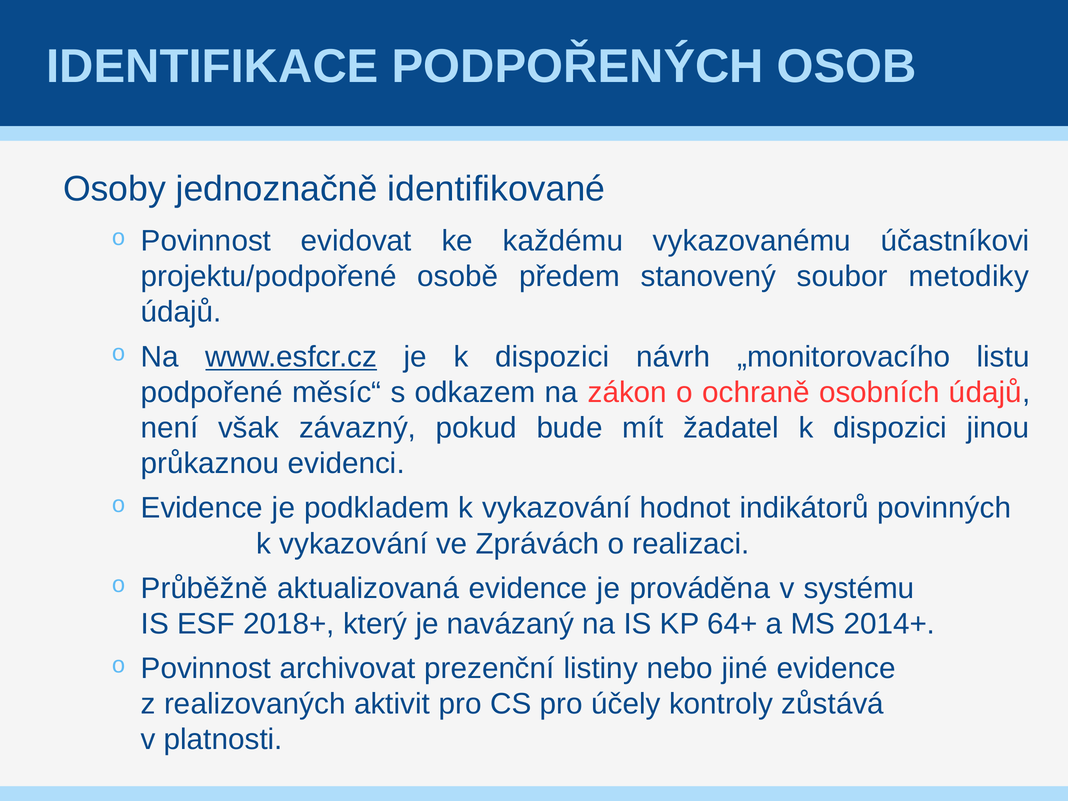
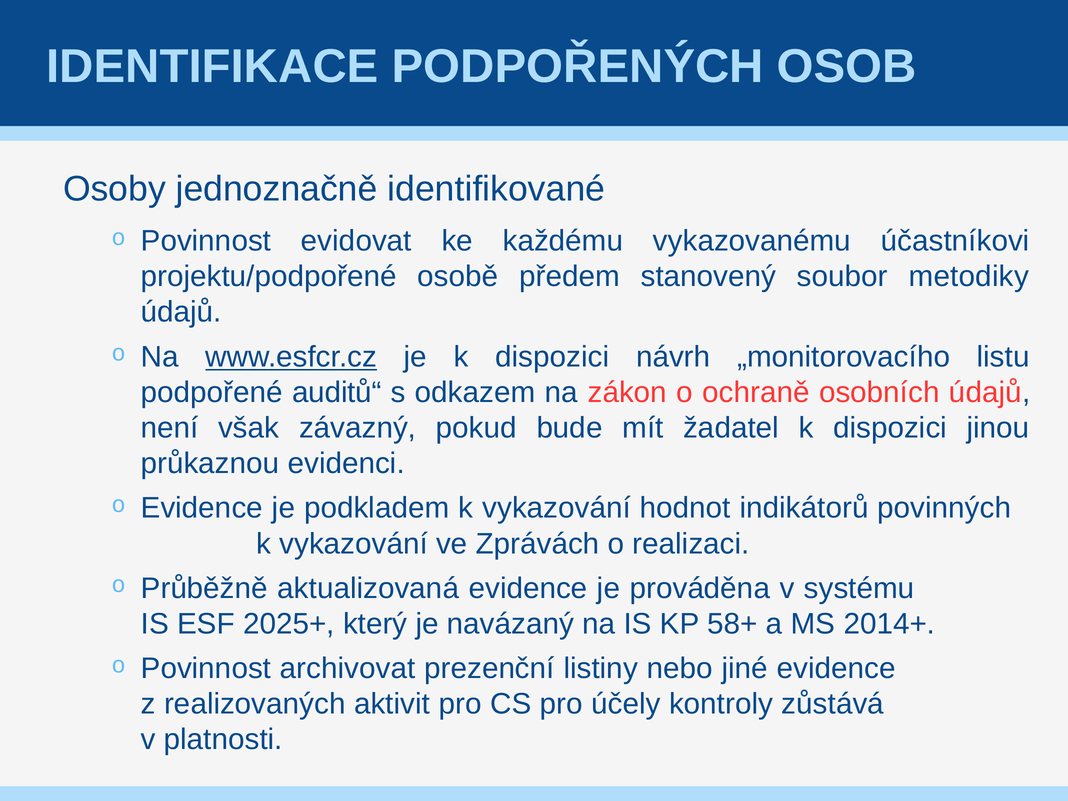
měsíc“: měsíc“ -> auditů“ (337, 392)
2018+: 2018+ -> 2025+ (289, 624)
64+: 64+ -> 58+ (732, 624)
